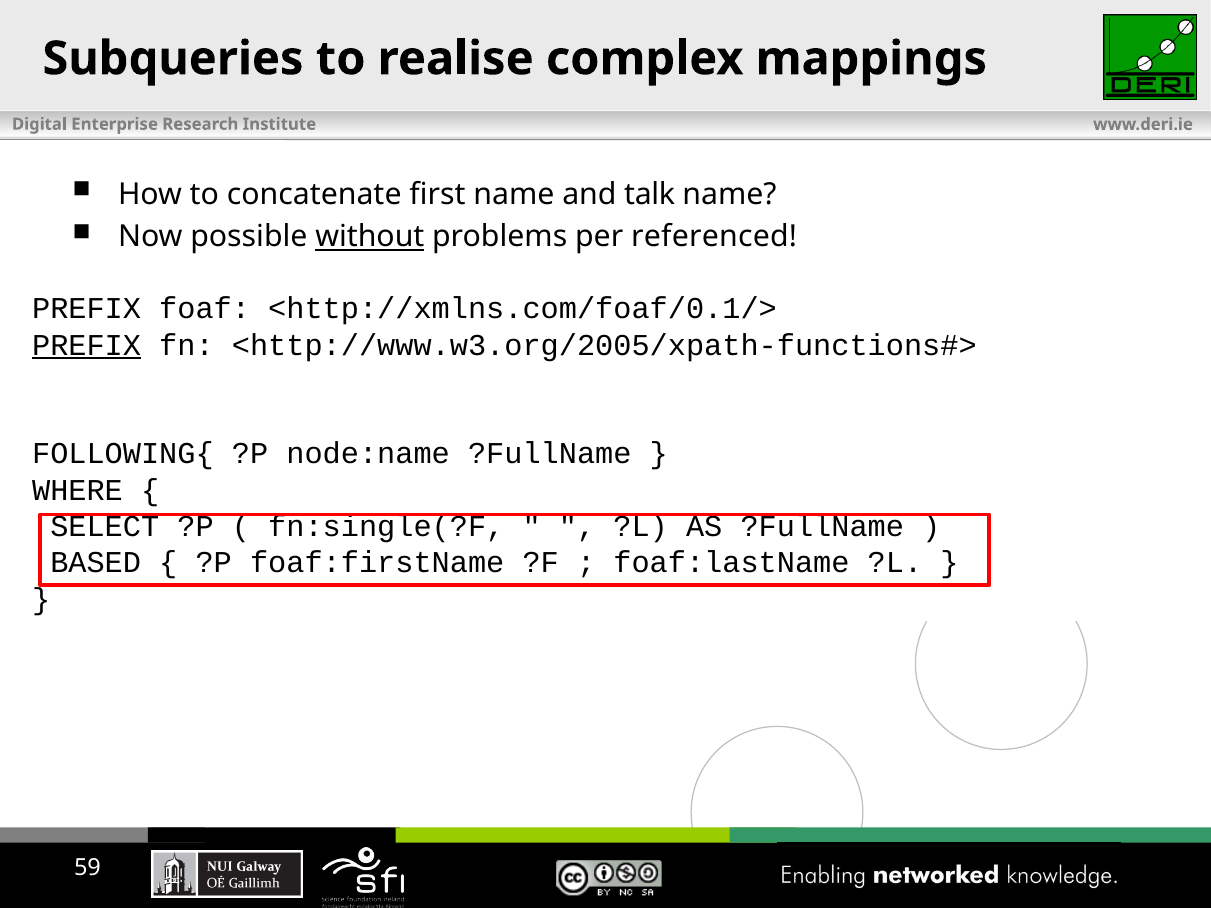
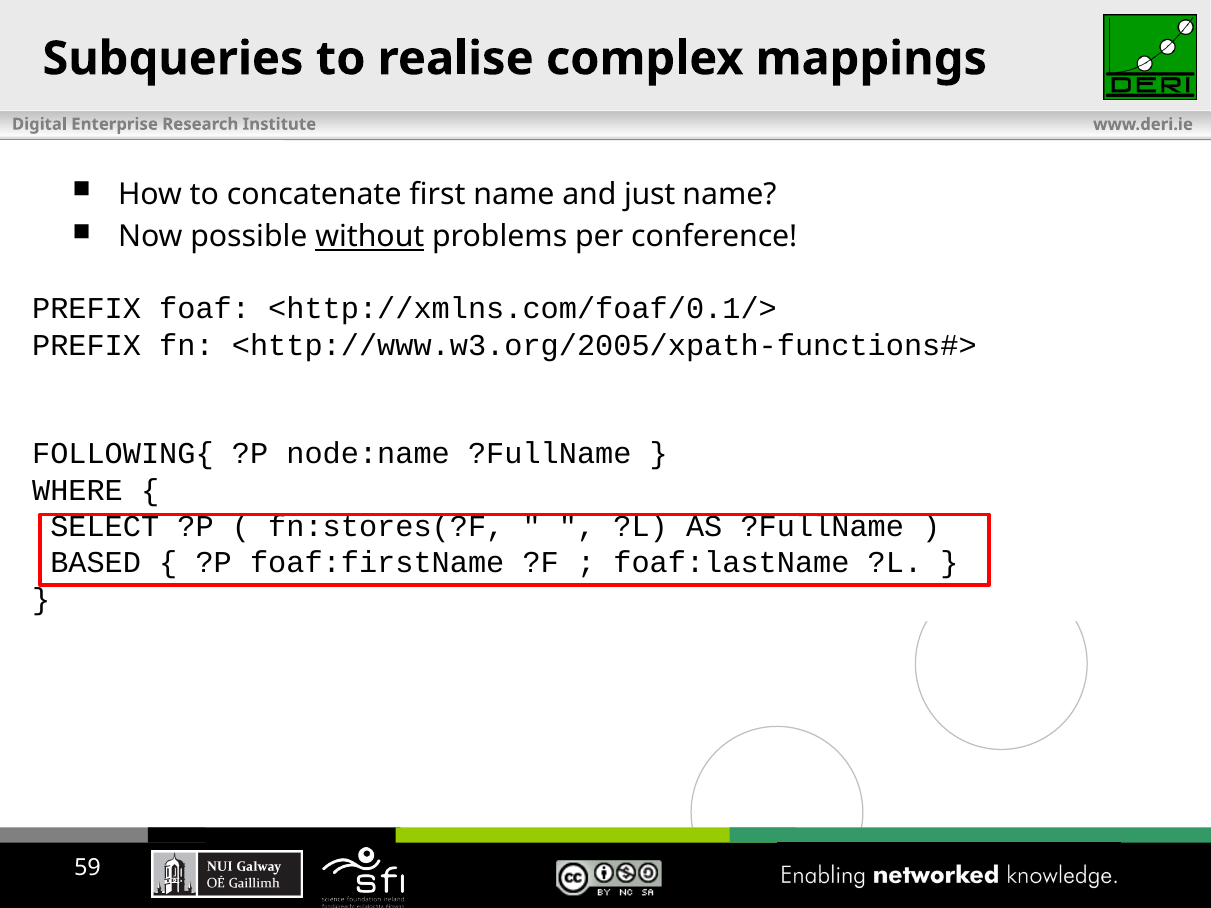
talk: talk -> just (650, 194)
referenced: referenced -> conference (714, 237)
PREFIX underline: present -> none (87, 345)
fn:single(?F: fn:single(?F -> fn:stores(?F (386, 527)
